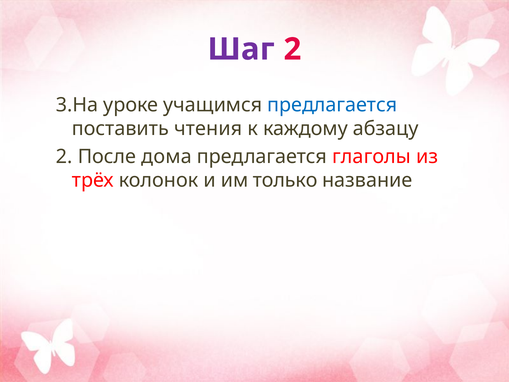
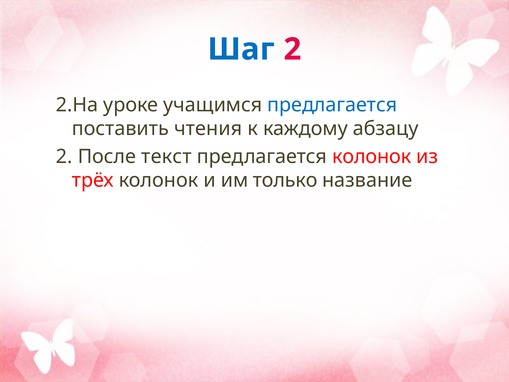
Шаг colour: purple -> blue (241, 49)
3.На: 3.На -> 2.На (77, 105)
дома: дома -> текст (166, 156)
предлагается глаголы: глаголы -> колонок (372, 156)
